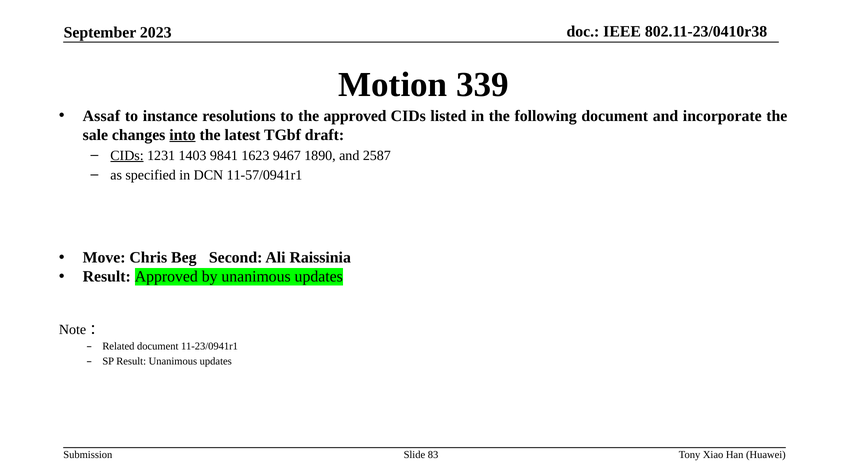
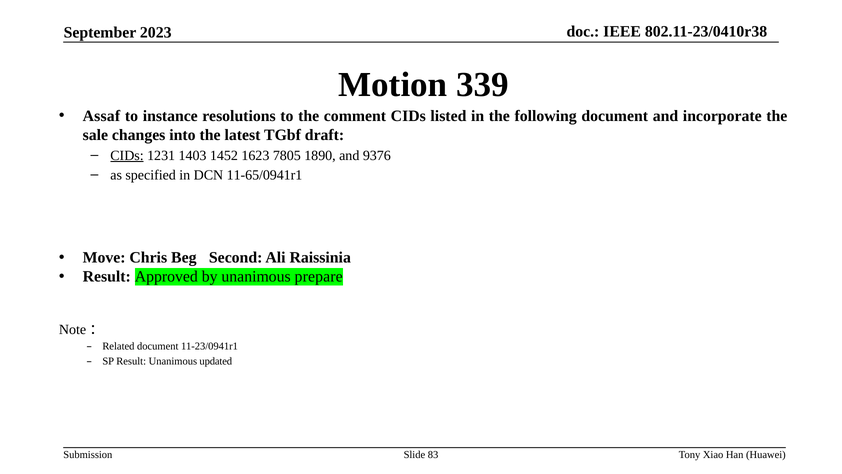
the approved: approved -> comment (355, 116)
into underline: present -> none (182, 135)
9841: 9841 -> 1452 (224, 155)
9467: 9467 -> 7805 (287, 155)
2587: 2587 -> 9376 (377, 155)
11-57/0941r1: 11-57/0941r1 -> 11-65/0941r1 (265, 175)
by unanimous updates: updates -> prepare (319, 277)
Result Unanimous updates: updates -> updated (216, 361)
